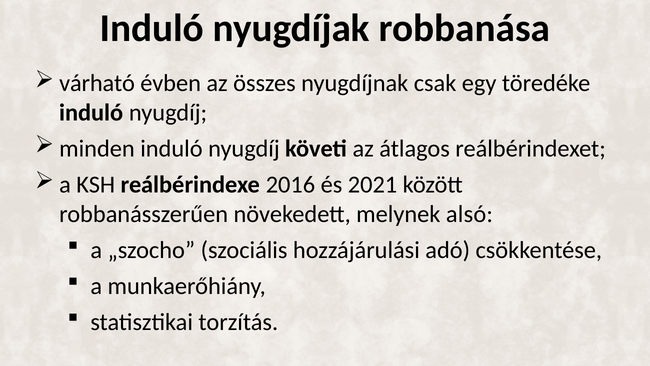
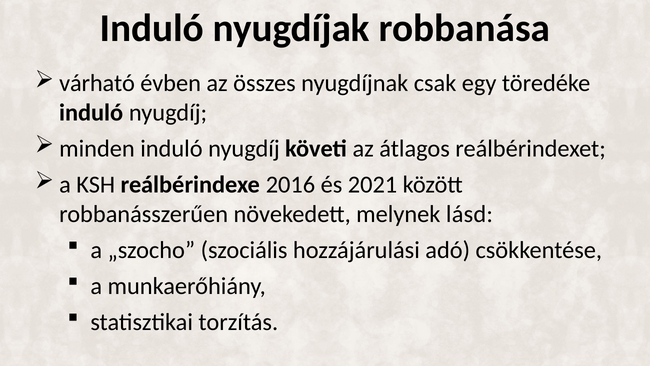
alsó: alsó -> lásd (469, 214)
